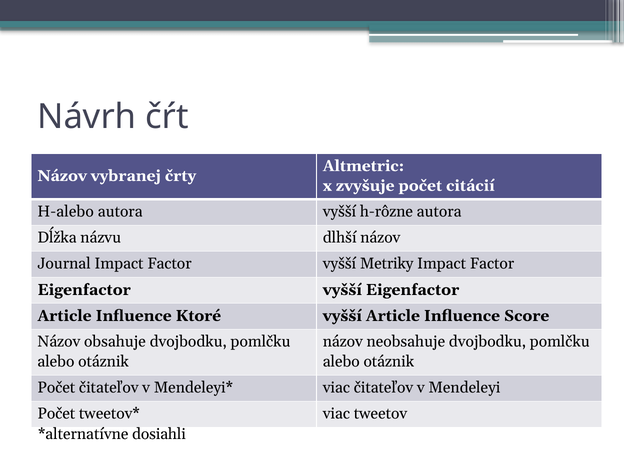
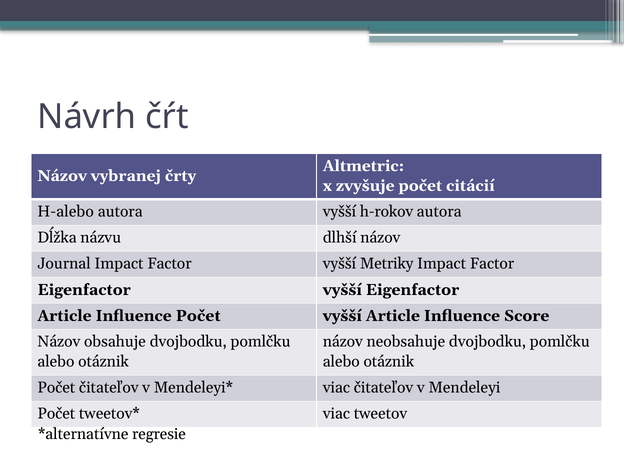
h-rôzne: h-rôzne -> h-rokov (387, 212)
Influence Ktoré: Ktoré -> Počet (198, 316)
dosiahli: dosiahli -> regresie (159, 434)
